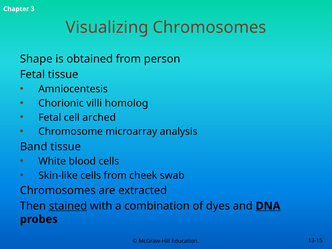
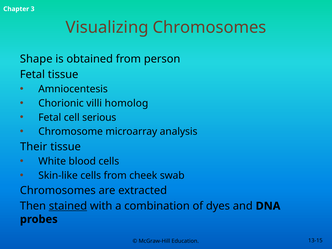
arched: arched -> serious (99, 117)
Band: Band -> Their (34, 147)
DNA underline: present -> none (268, 206)
